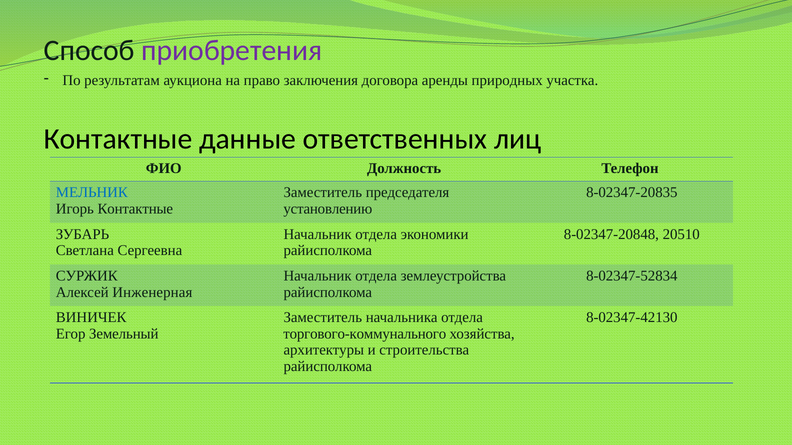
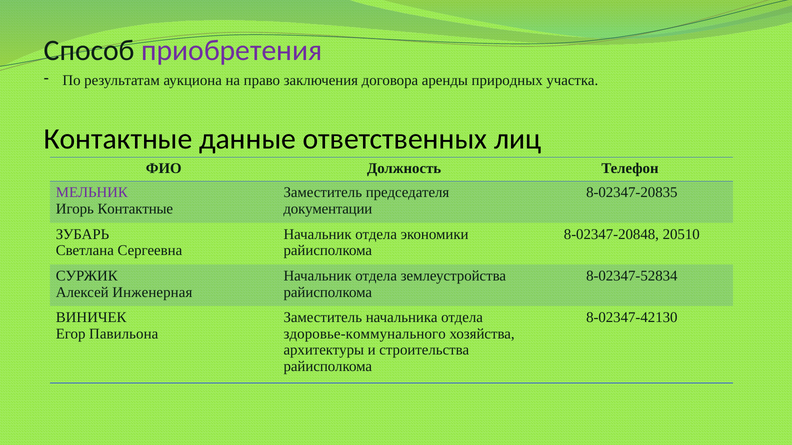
МЕЛЬНИК colour: blue -> purple (92, 193)
установлению: установлению -> документации (328, 209)
Земельный: Земельный -> Павильона (124, 334)
торгового-коммунального: торгового-коммунального -> здоровье-коммунального (365, 334)
